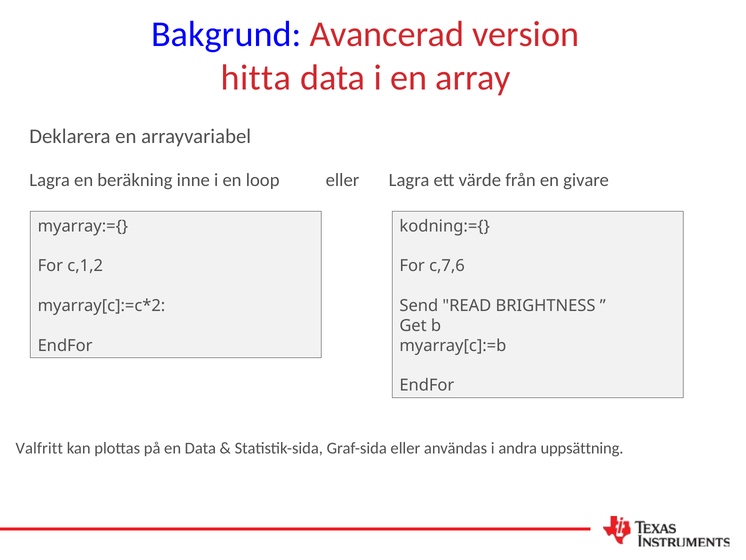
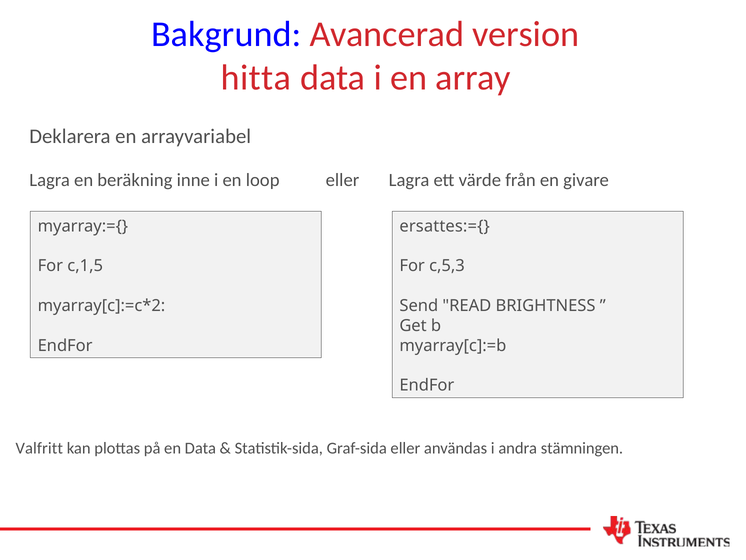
kodning:={: kodning:={ -> ersattes:={ (445, 226)
c,1,2: c,1,2 -> c,1,5 (85, 266)
c,7,6: c,7,6 -> c,5,3 (447, 266)
uppsättning: uppsättning -> stämningen (582, 448)
